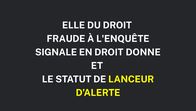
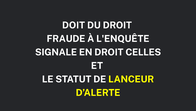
ELLE: ELLE -> DOIT (74, 25)
DONNE: DONNE -> CELLES (143, 52)
